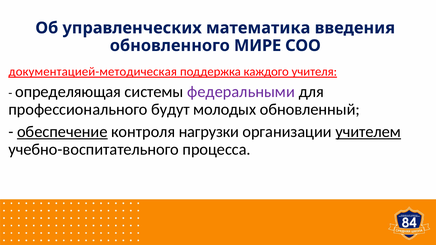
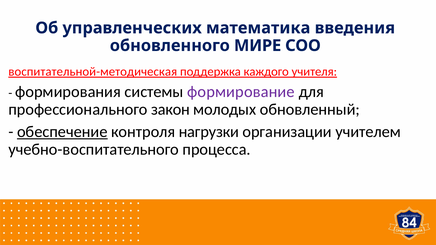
документацией-методическая: документацией-методическая -> воспитательной-методическая (93, 72)
определяющая: определяющая -> формирования (68, 92)
федеральными: федеральными -> формирование (241, 92)
будут: будут -> закон (171, 110)
учителем underline: present -> none (368, 132)
